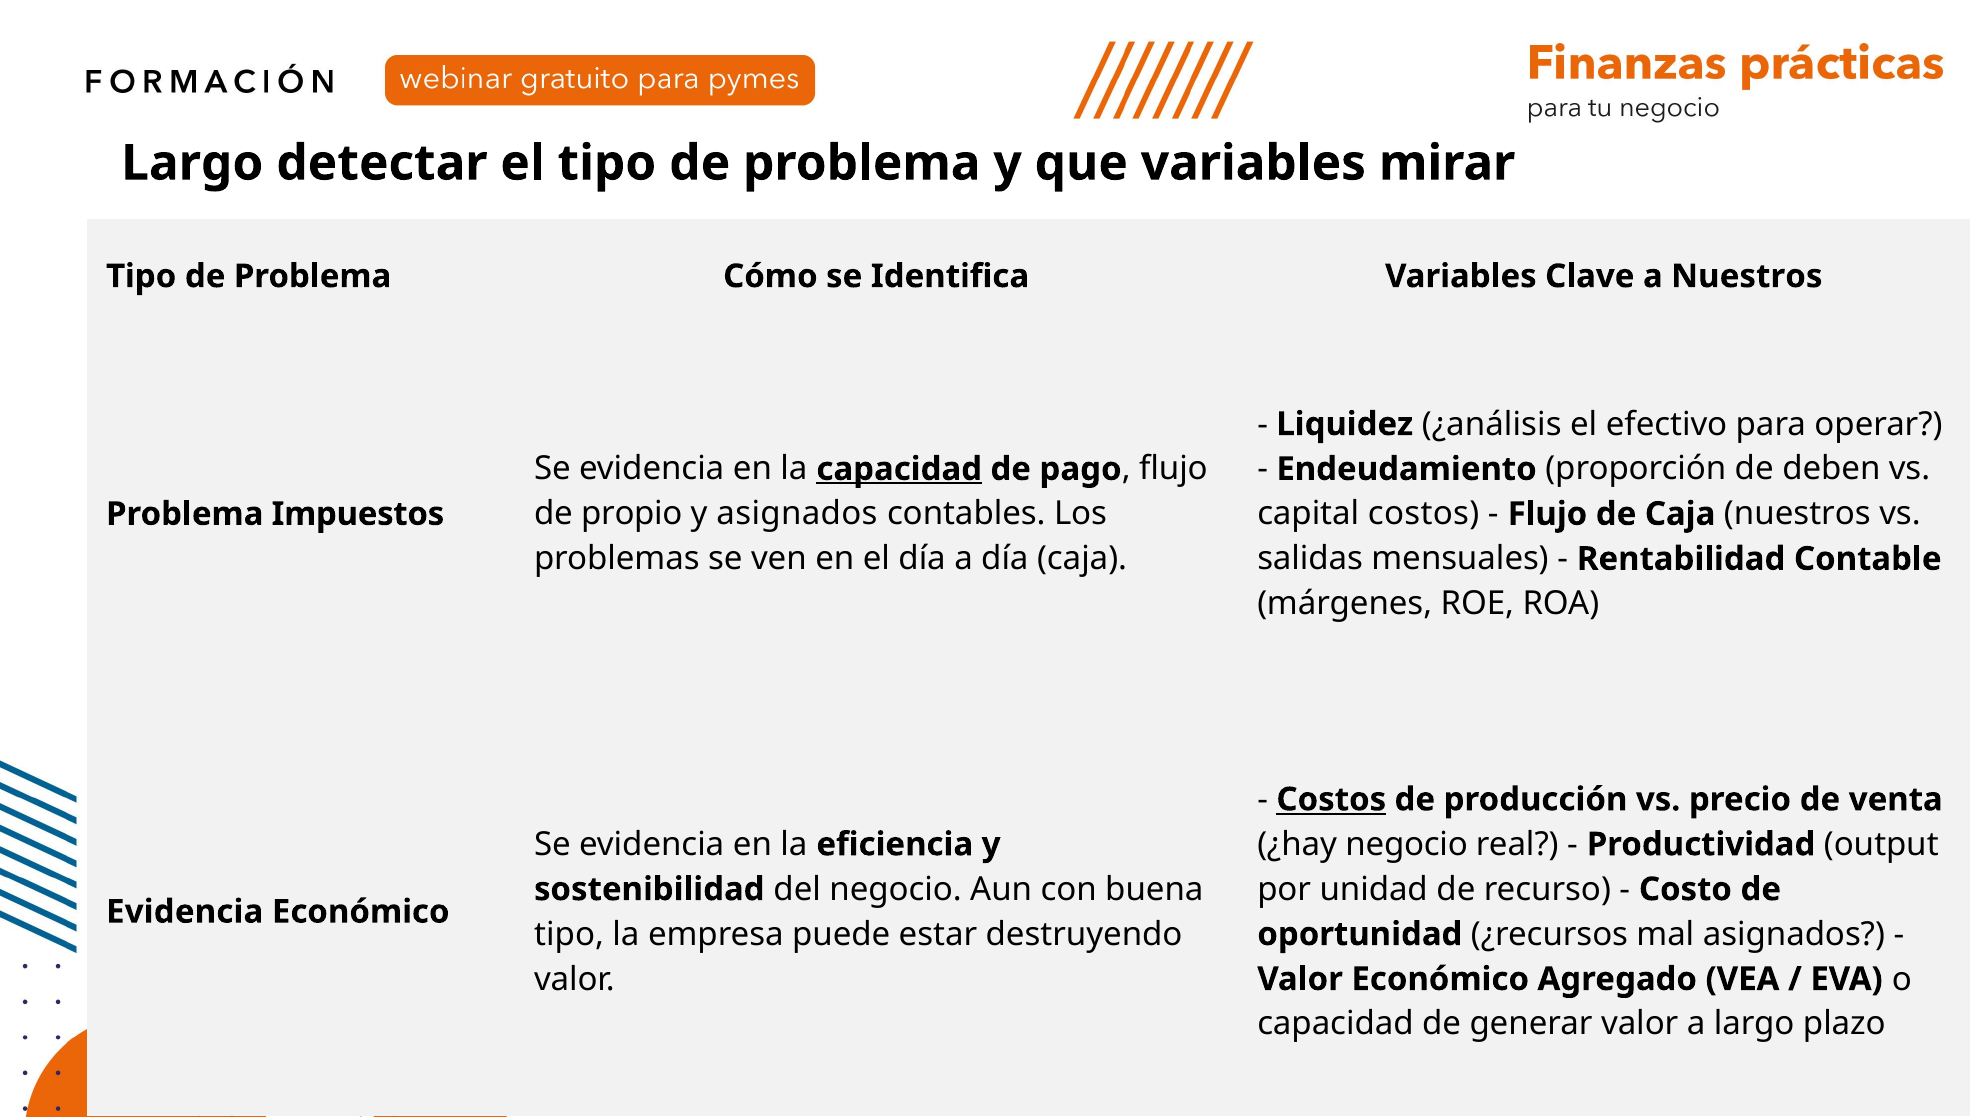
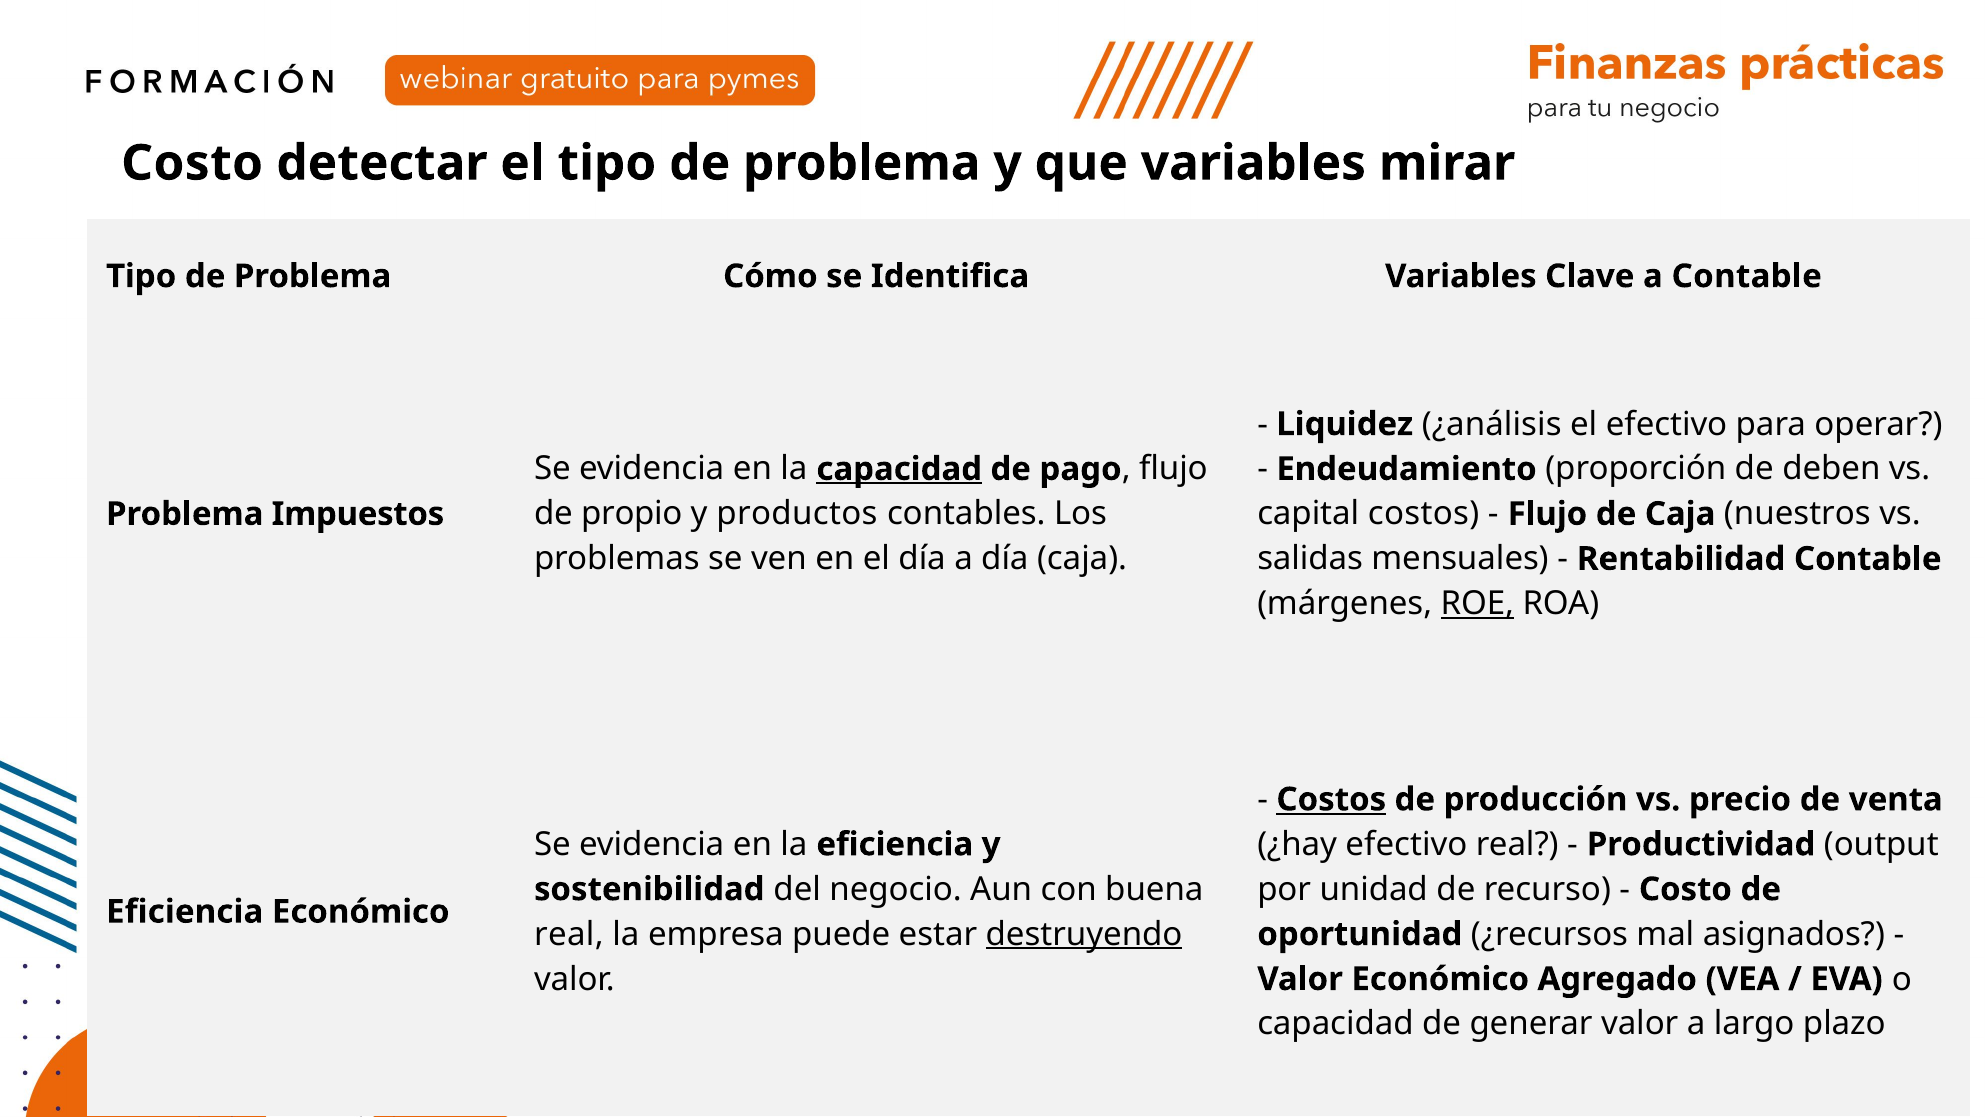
Largo: Largo -> Costo (192, 163)
a Nuestros: Nuestros -> Contable (1747, 276)
y asignados: asignados -> productos (797, 514)
ROE underline: none -> present (1477, 604)
¿hay negocio: negocio -> efectivo (1406, 844)
Evidencia: Evidencia -> Eficiencia (185, 911)
tipo: tipo -> real (569, 934)
destruyendo underline: none -> present (1084, 934)
